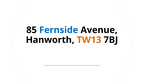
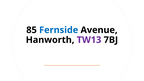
TW13 colour: orange -> purple (89, 40)
